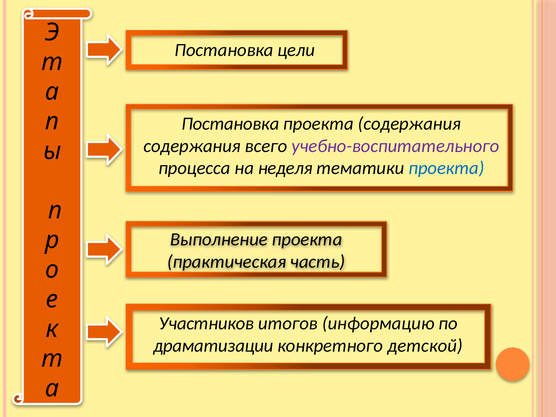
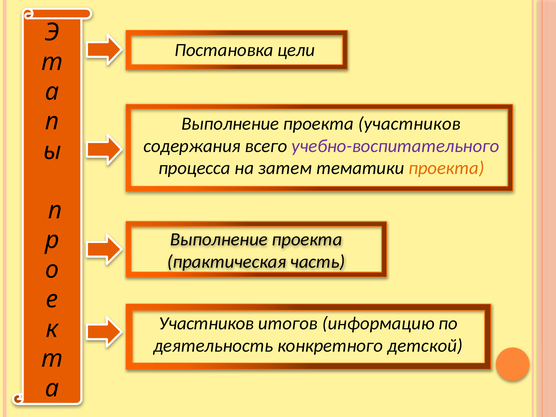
Постановка: Постановка -> Выполнение (230, 124)
проекта содержания: содержания -> участников (409, 124)
неделя: неделя -> затем (285, 168)
проекта colour: blue -> orange (446, 168)
драматизации: драматизации -> деятельность (213, 346)
